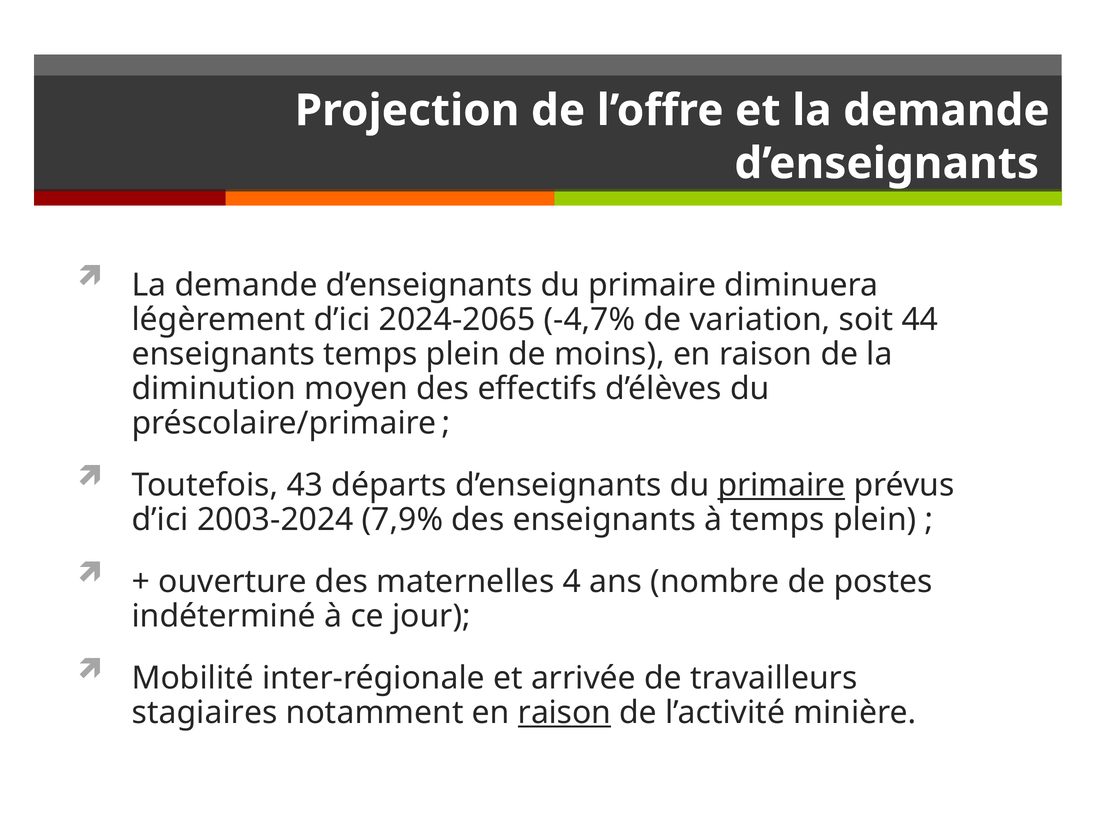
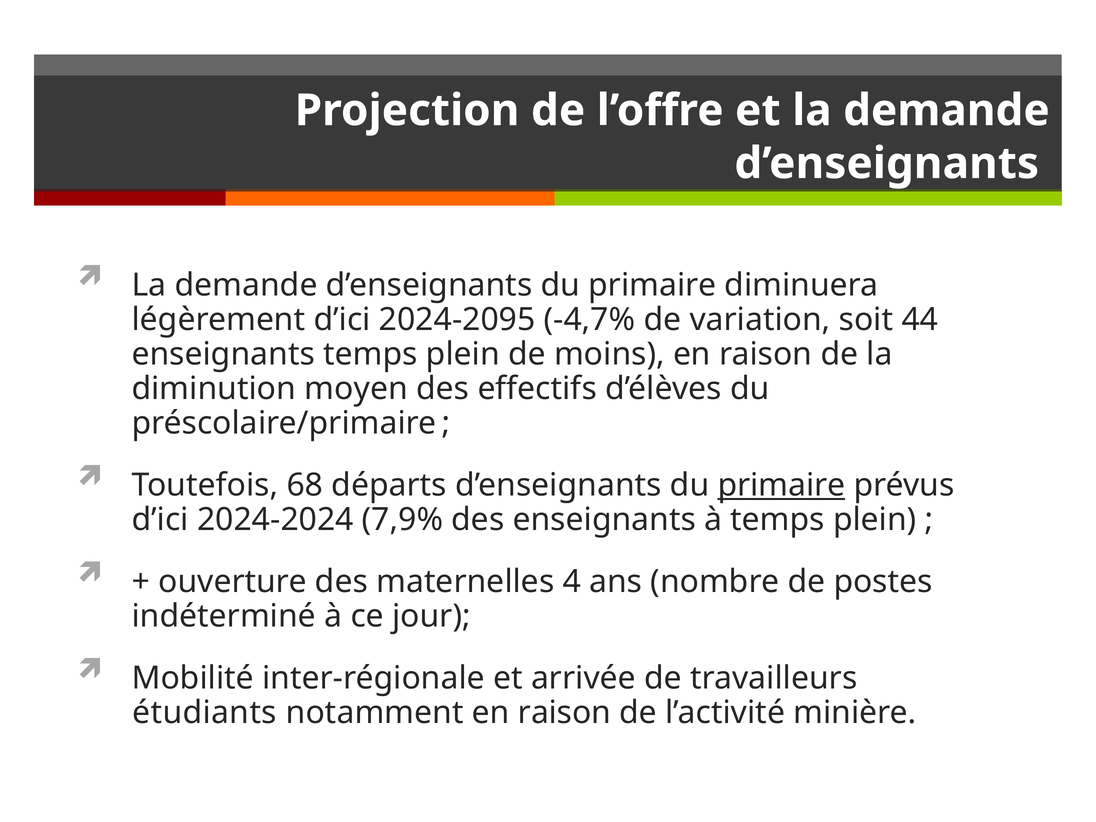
2024-2065: 2024-2065 -> 2024-2095 (457, 320)
43: 43 -> 68 (305, 485)
2003-2024: 2003-2024 -> 2024-2024 (275, 520)
stagiaires: stagiaires -> étudiants (205, 713)
raison underline: present -> none (565, 713)
